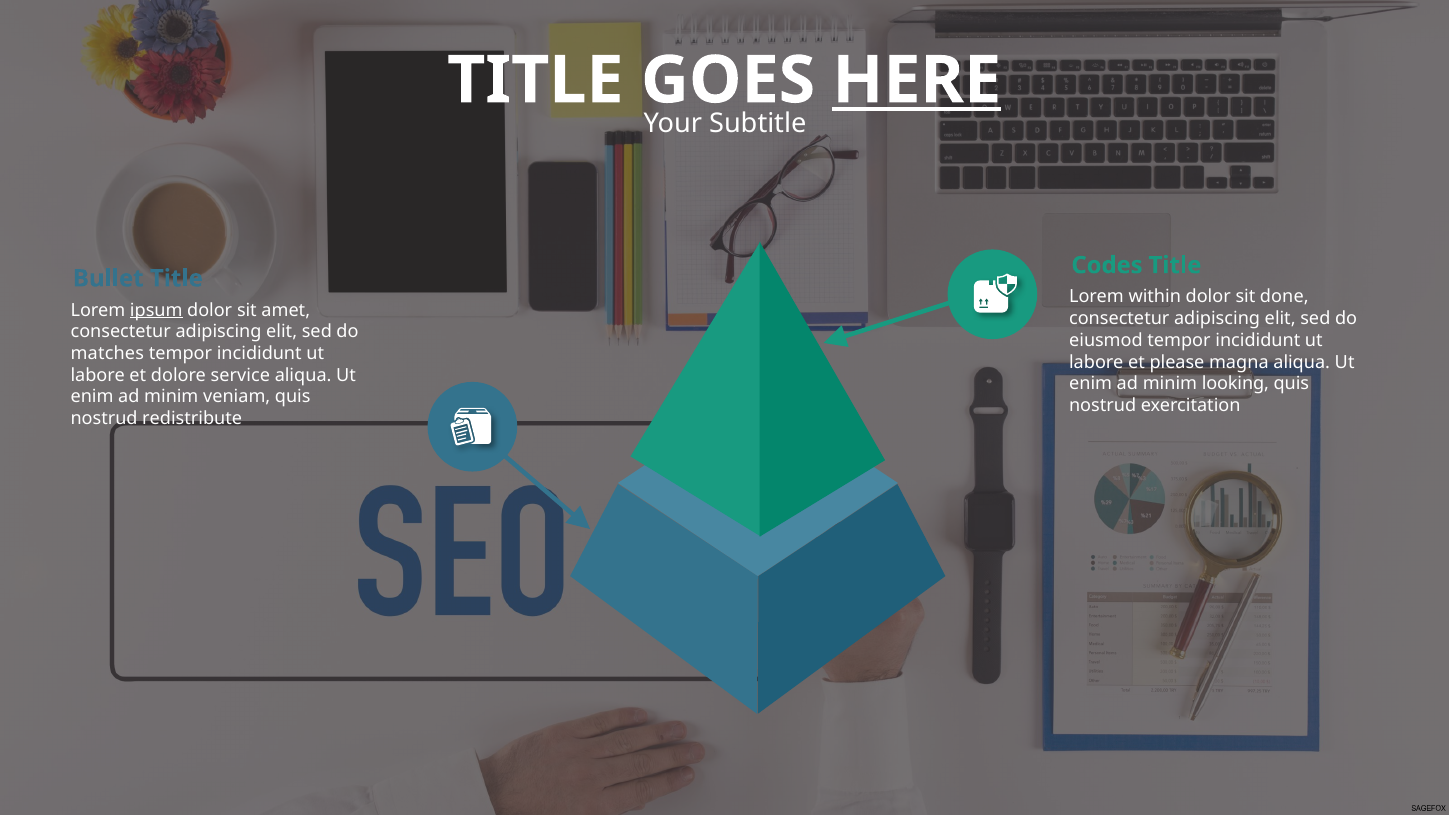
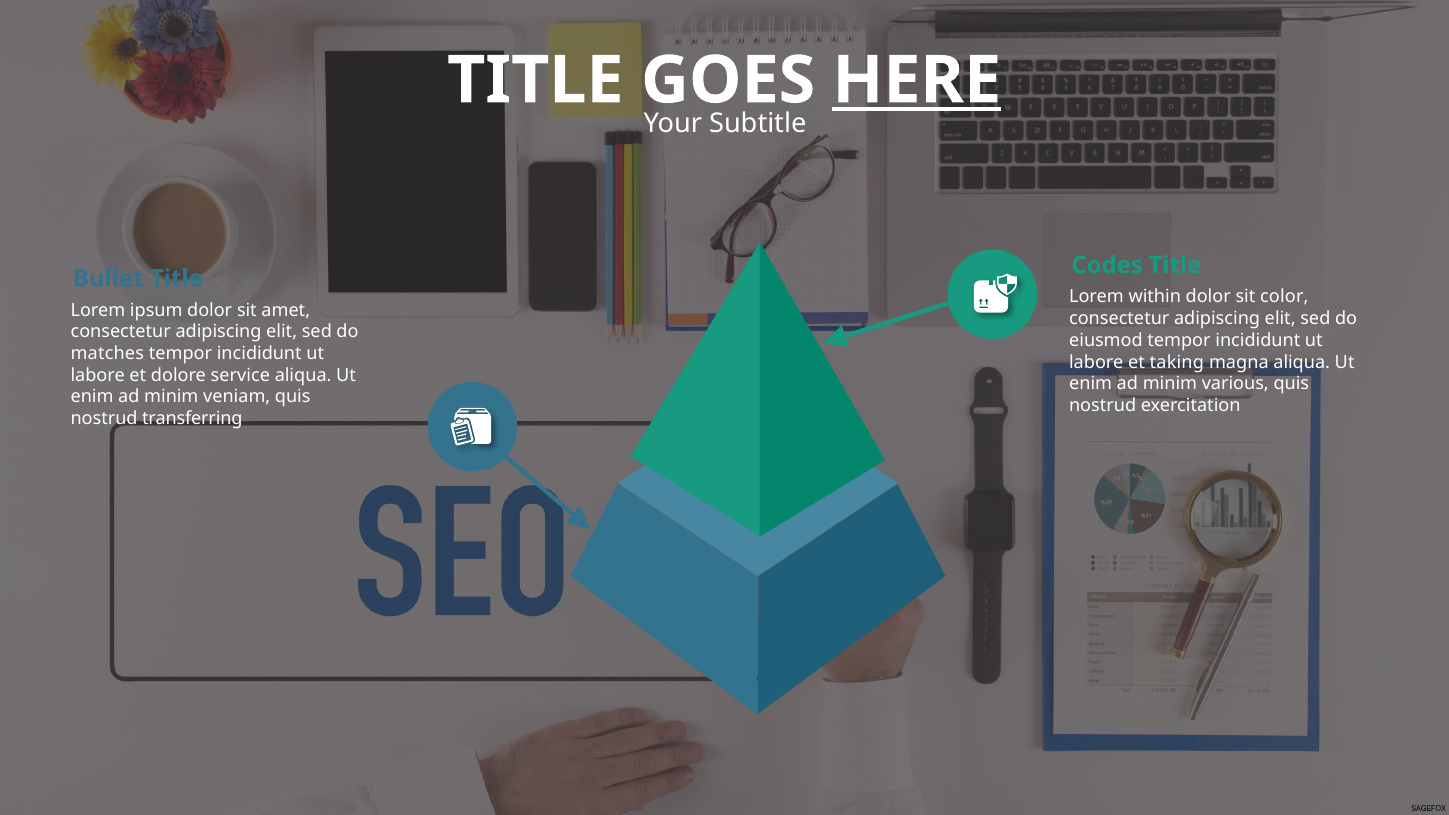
done: done -> color (1284, 297)
ipsum underline: present -> none (156, 310)
please: please -> taking (1177, 362)
looking: looking -> various (1235, 384)
redistribute: redistribute -> transferring (192, 419)
